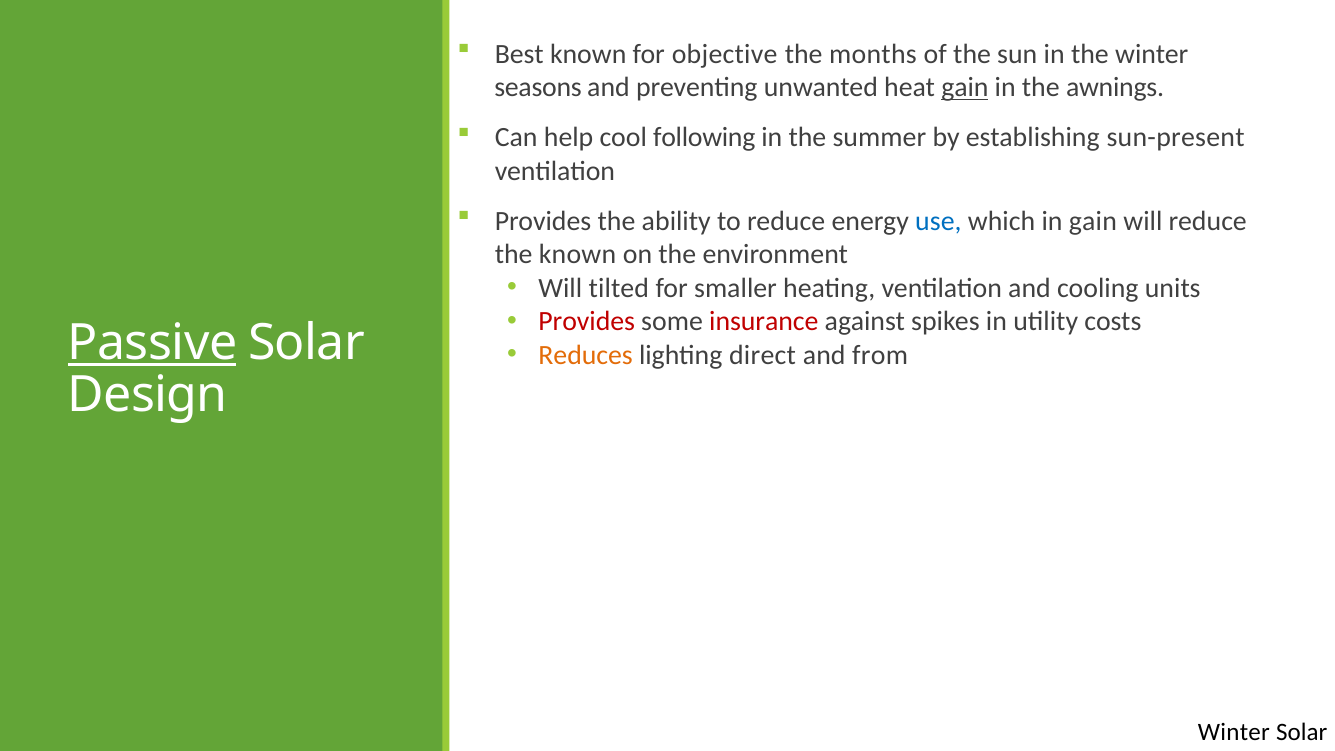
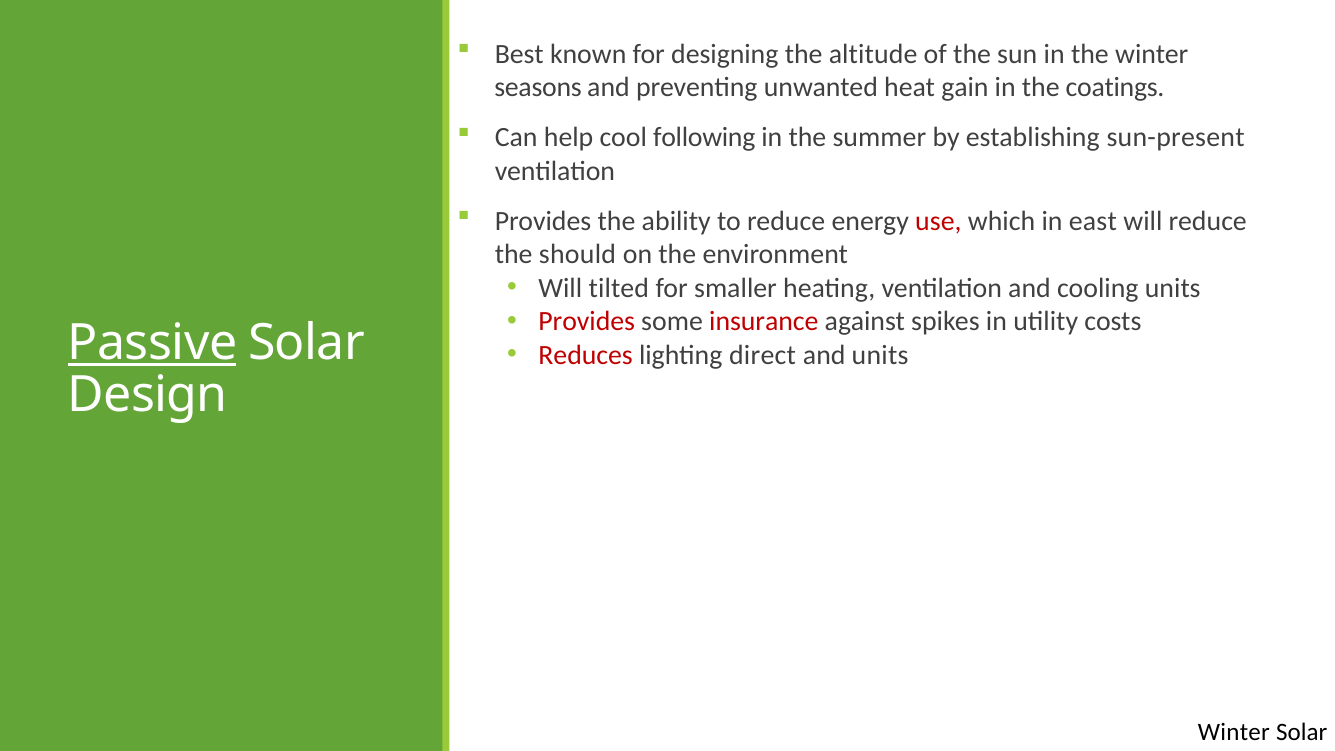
objective: objective -> designing (725, 54)
months: months -> altitude (873, 54)
gain underline: present -> none (965, 88)
awnings: awnings -> coatings (1115, 88)
use colour: blue -> red (938, 221)
in gain: gain -> east (1093, 221)
the known: known -> should (578, 255)
Reduces colour: orange -> red (586, 355)
and from: from -> units (880, 355)
